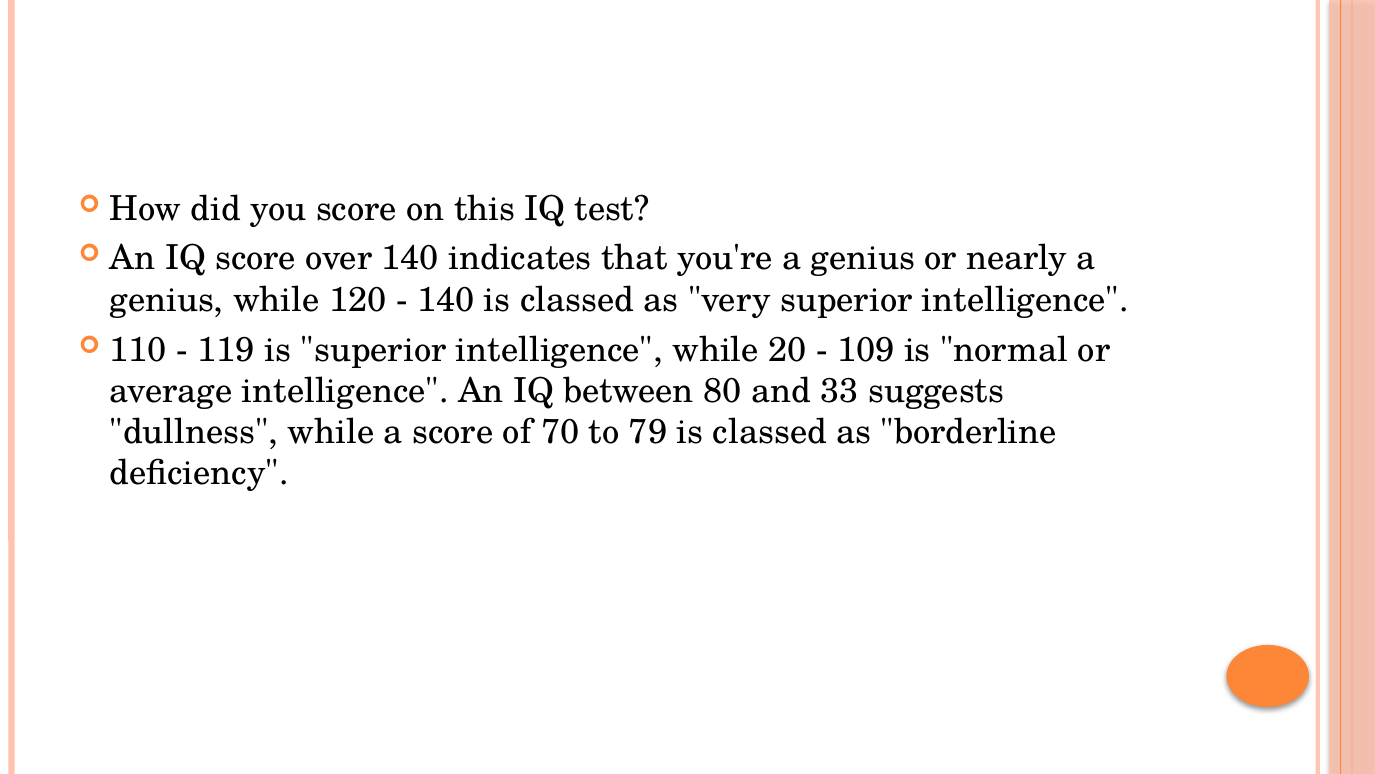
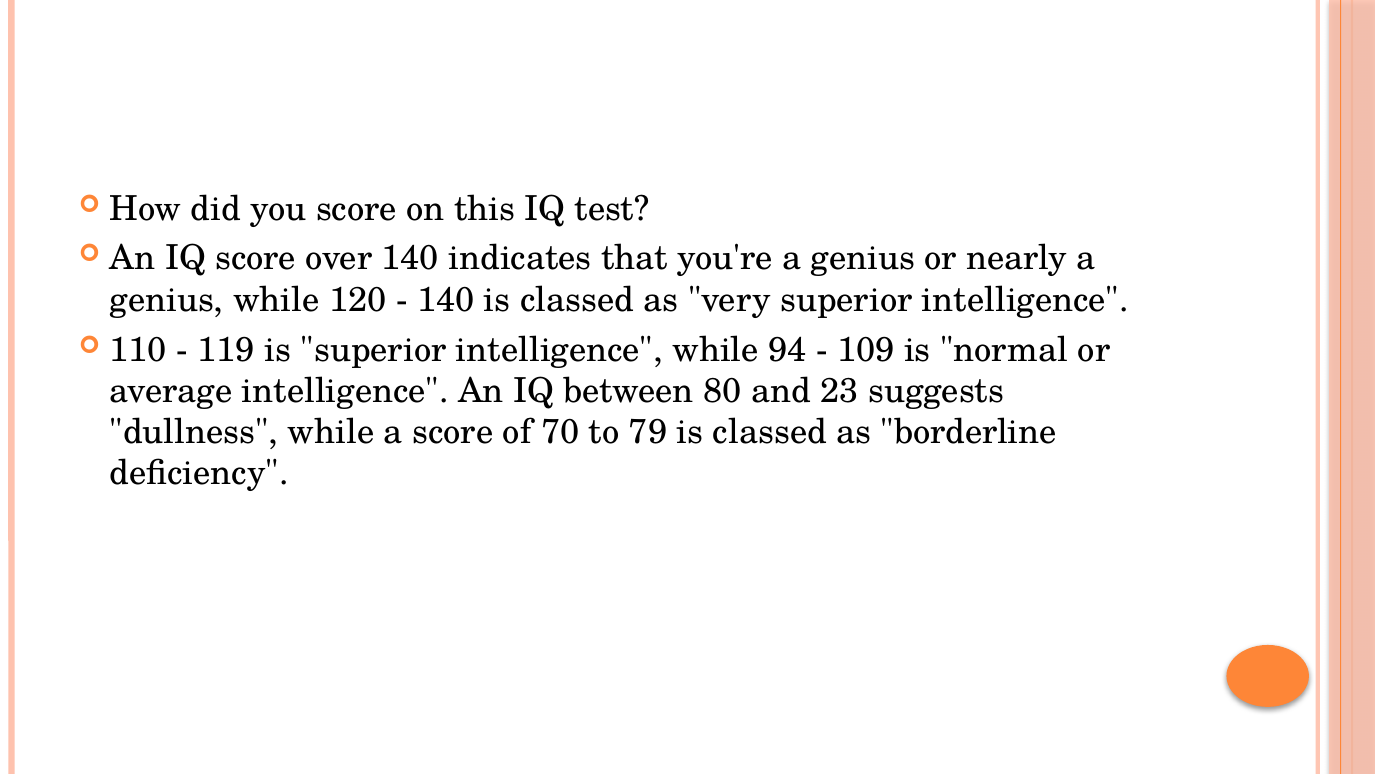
20: 20 -> 94 (788, 350)
33: 33 -> 23 (840, 391)
